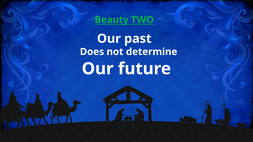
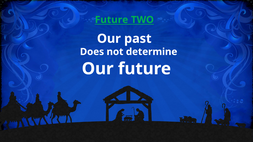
Beauty: Beauty -> Future (112, 20)
